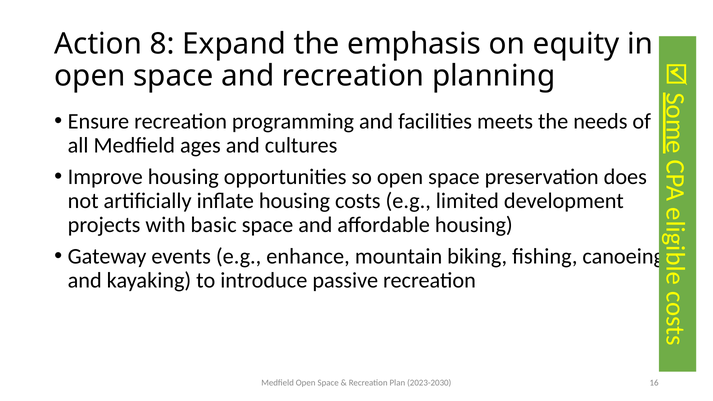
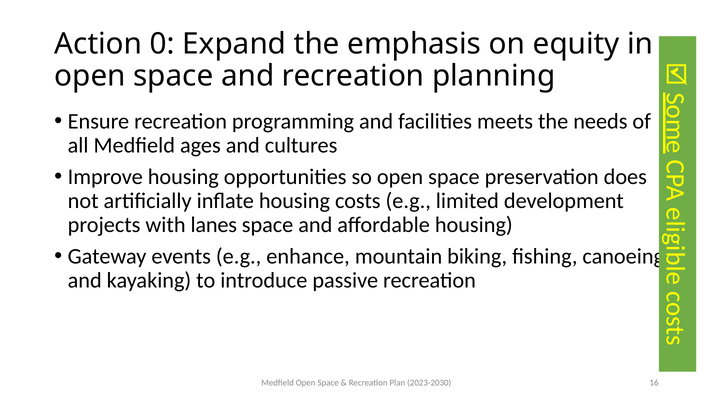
8: 8 -> 0 (162, 44)
basic: basic -> lanes (214, 225)
